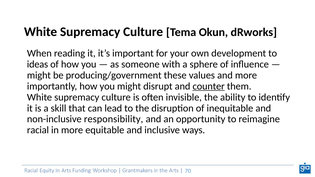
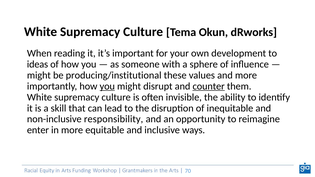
producing/government: producing/government -> producing/institutional (114, 75)
you underline: none -> present (107, 86)
racial: racial -> enter (38, 130)
